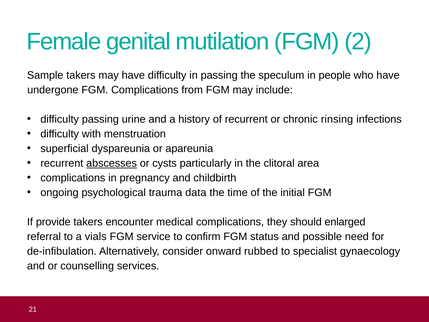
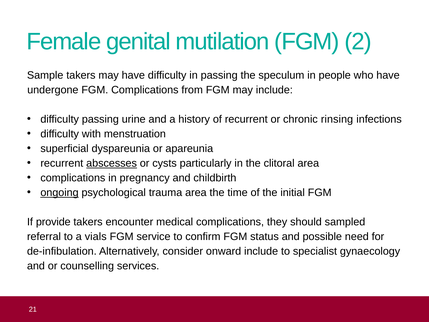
ongoing underline: none -> present (60, 193)
trauma data: data -> area (196, 193)
enlarged: enlarged -> sampled (345, 222)
onward rubbed: rubbed -> include (261, 251)
